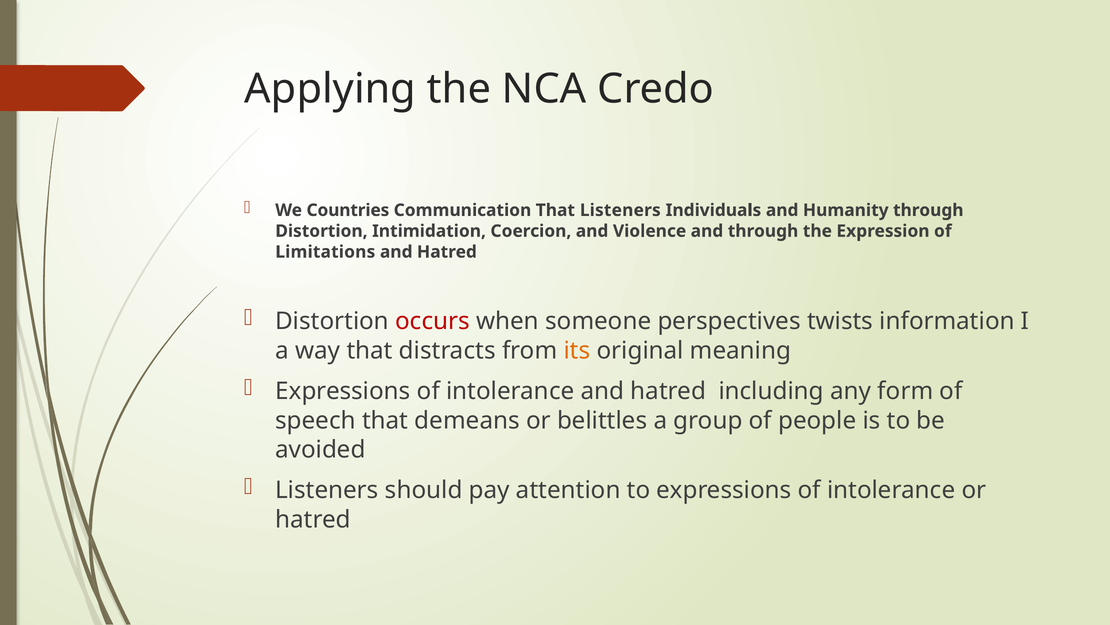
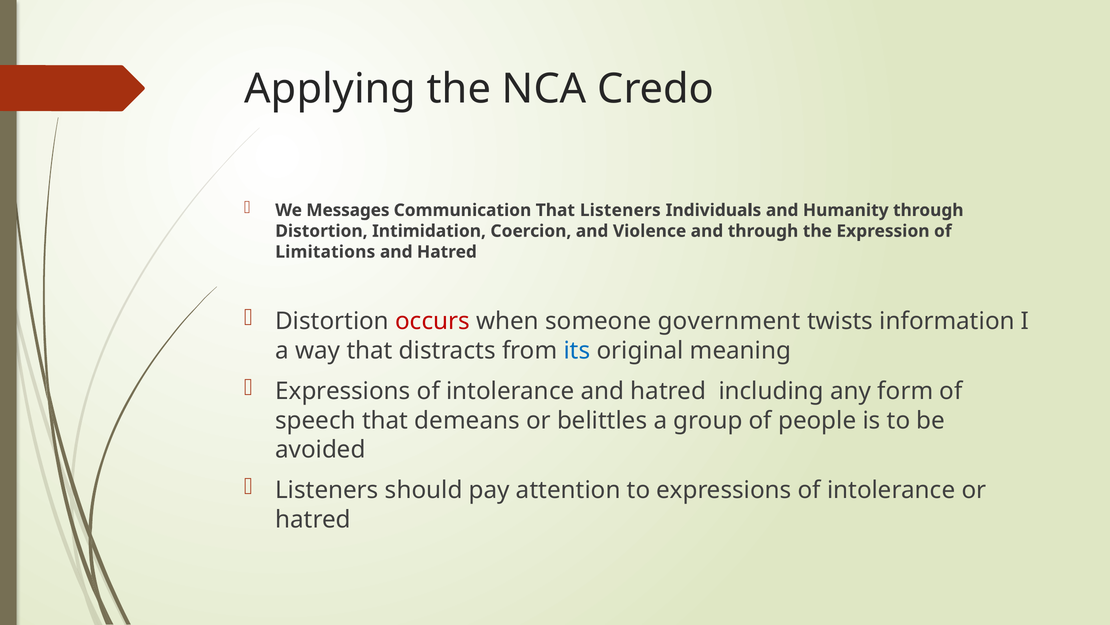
Countries: Countries -> Messages (348, 210)
perspectives: perspectives -> government (729, 321)
its colour: orange -> blue (577, 350)
